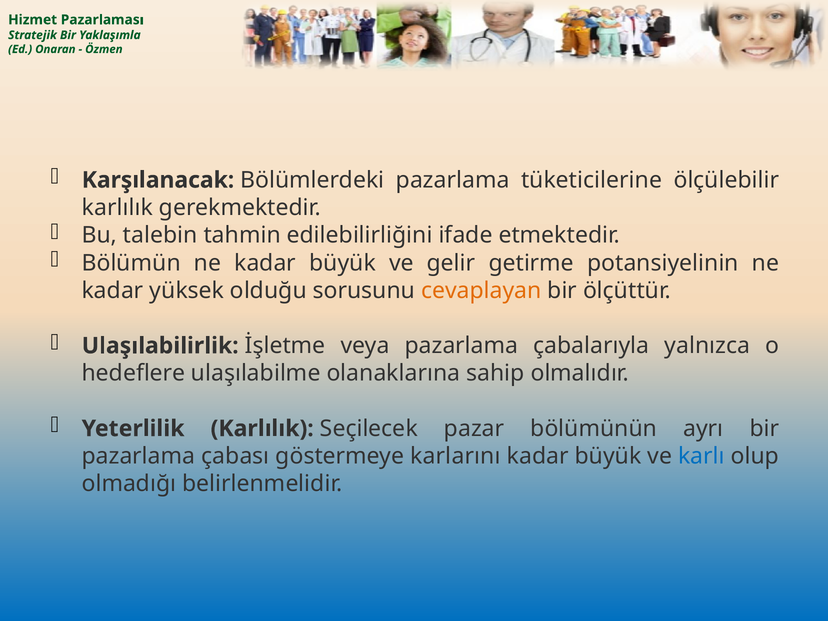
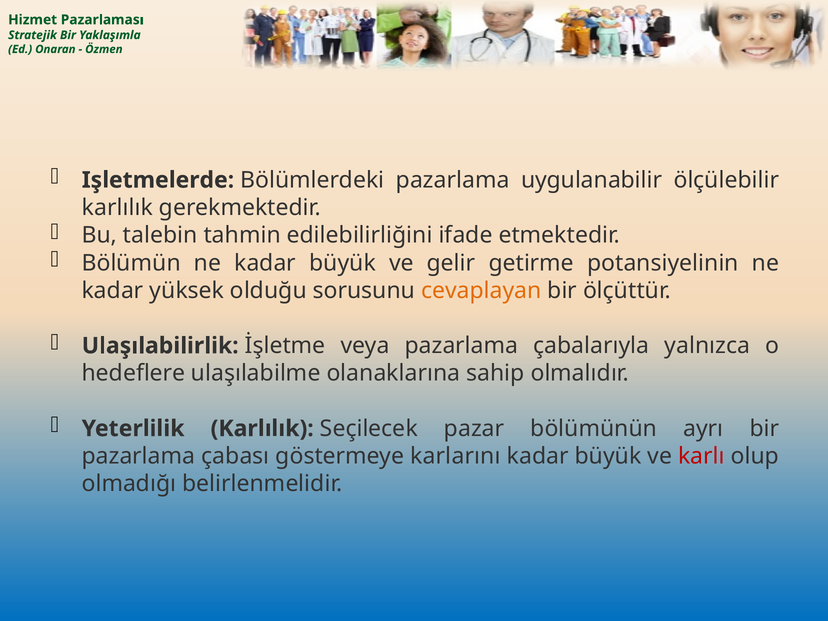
Karşılanacak: Karşılanacak -> Işletmelerde (158, 180)
tüketicilerine: tüketicilerine -> uygulanabilir (592, 180)
karlı colour: blue -> red (701, 456)
